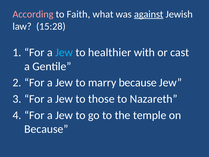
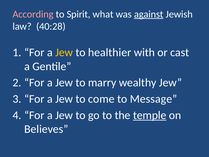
Faith: Faith -> Spirit (79, 14)
15:28: 15:28 -> 40:28 (51, 26)
Jew colour: light blue -> yellow (64, 52)
marry because: because -> wealthy (138, 83)
those: those -> come (101, 99)
Nazareth: Nazareth -> Message (154, 99)
temple underline: none -> present (150, 115)
Because: Because -> Believes (46, 129)
